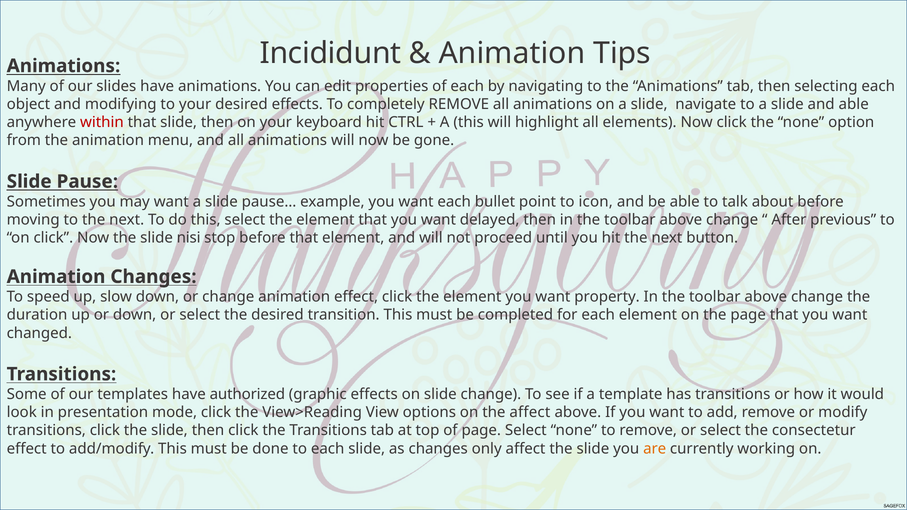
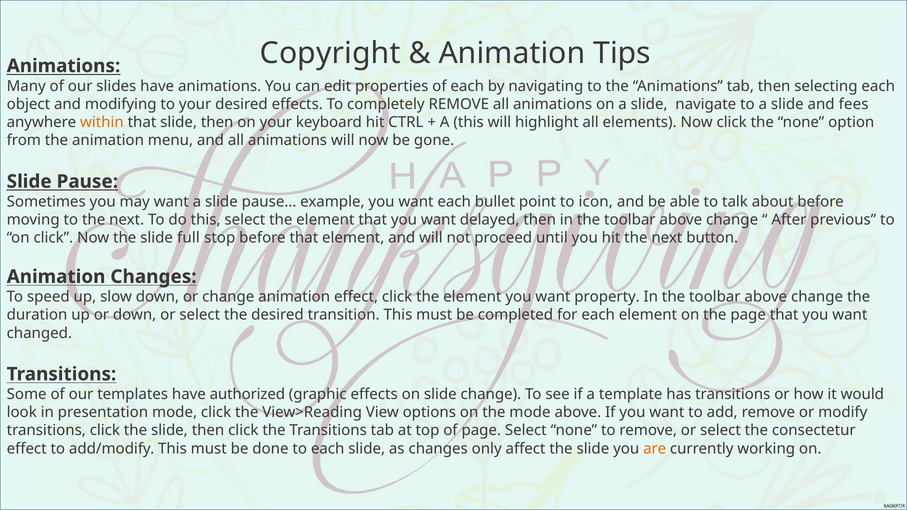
Incididunt: Incididunt -> Copyright (330, 53)
and able: able -> fees (854, 104)
within colour: red -> orange (102, 122)
nisi: nisi -> full (188, 238)
the affect: affect -> mode (530, 413)
